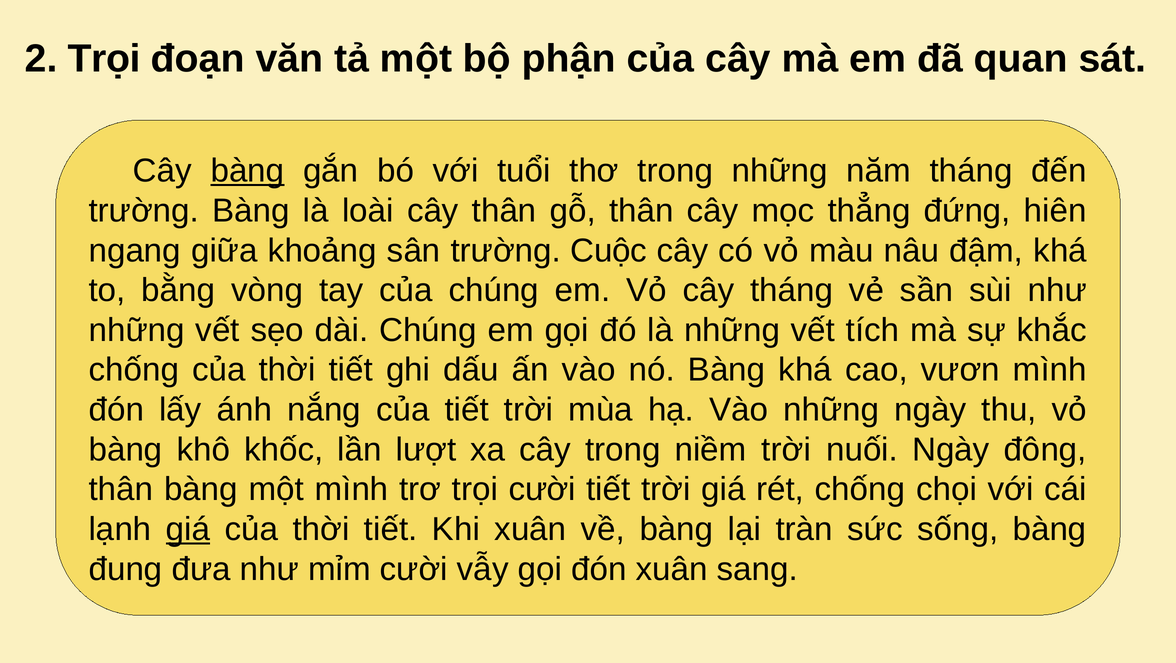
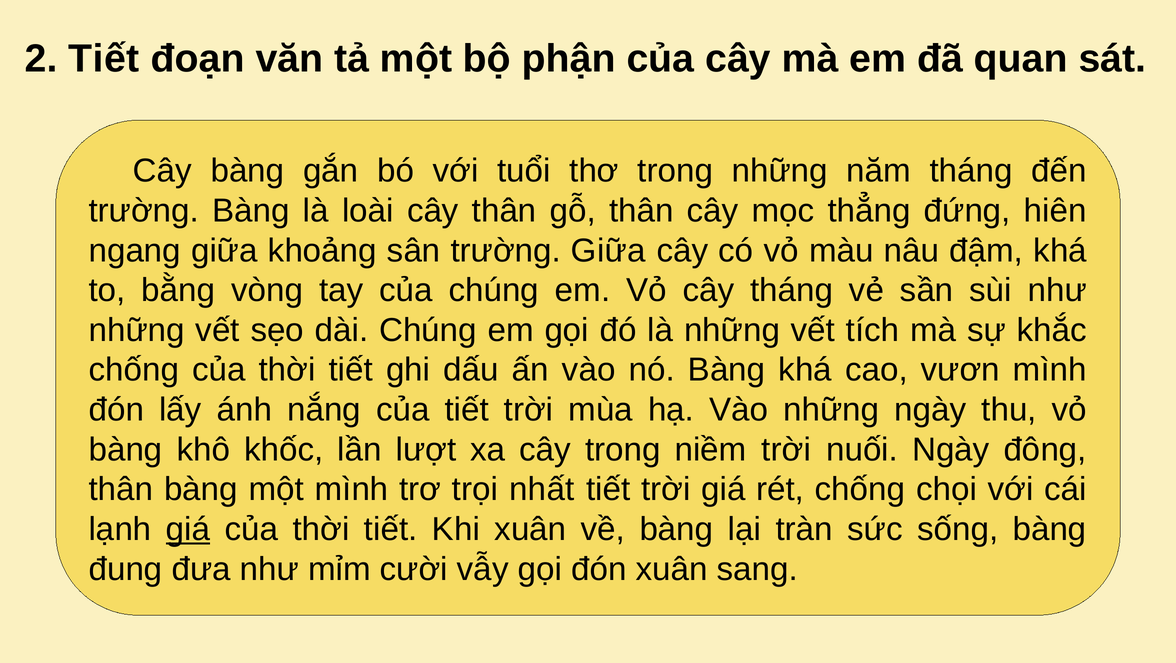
2 Trọi: Trọi -> Tiết (104, 59)
bàng underline: present -> none (247, 171)
trường Cuộc: Cuộc -> Giữa (608, 251)
trọi cười: cười -> nhất (542, 490)
